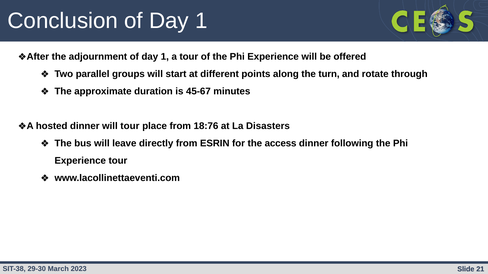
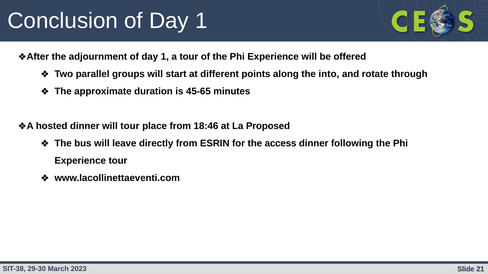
turn: turn -> into (329, 74)
45-67: 45-67 -> 45-65 (198, 91)
18:76: 18:76 -> 18:46 (206, 126)
Disasters: Disasters -> Proposed (268, 126)
